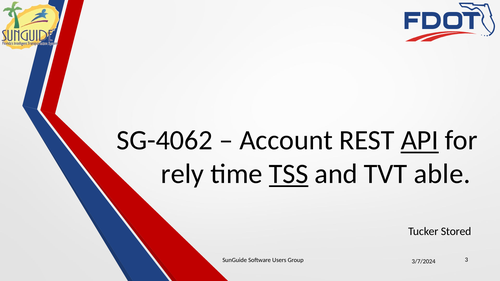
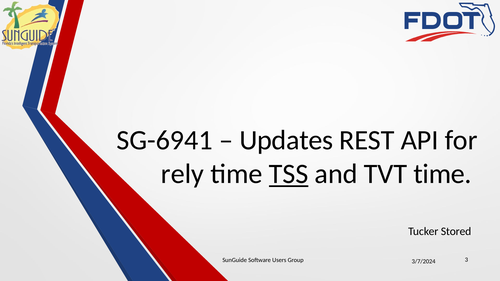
SG-4062: SG-4062 -> SG-6941 (165, 140)
Account: Account -> Updates (286, 140)
API underline: present -> none (420, 140)
TVT able: able -> time (443, 174)
